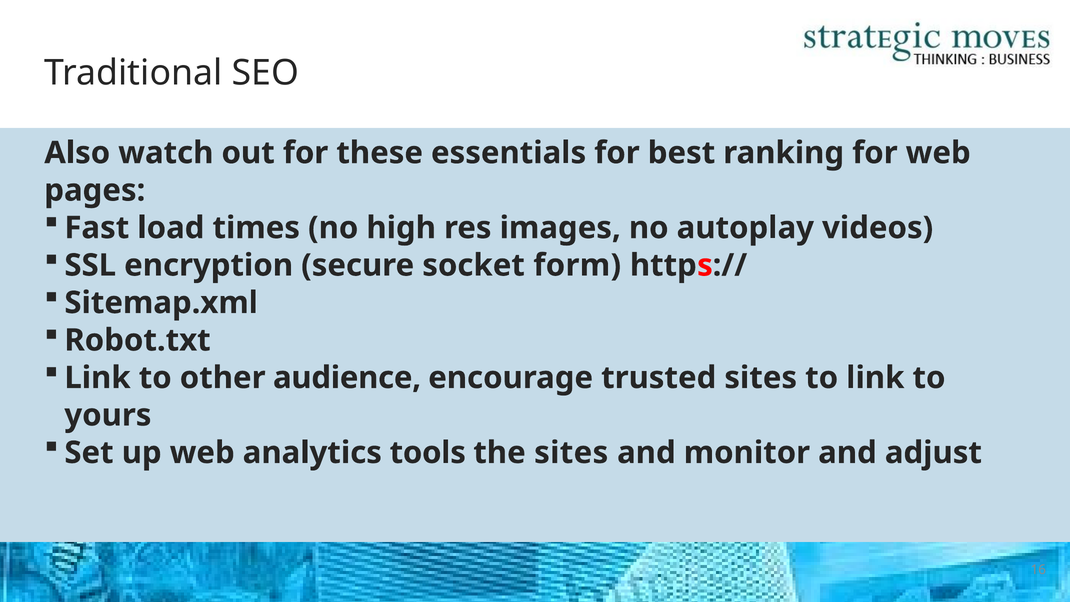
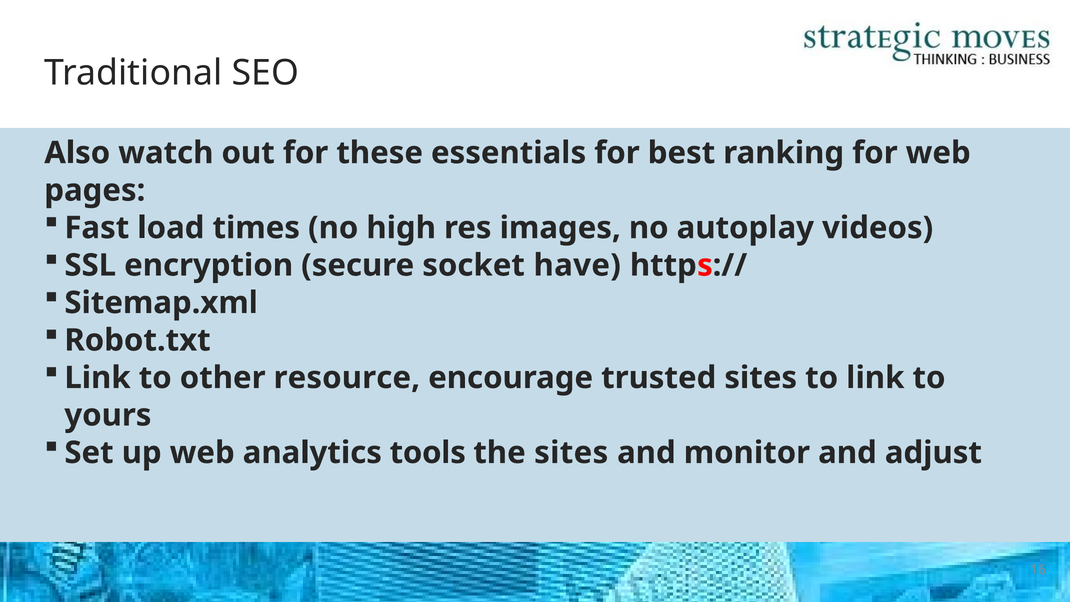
form: form -> have (577, 265)
audience: audience -> resource (347, 378)
